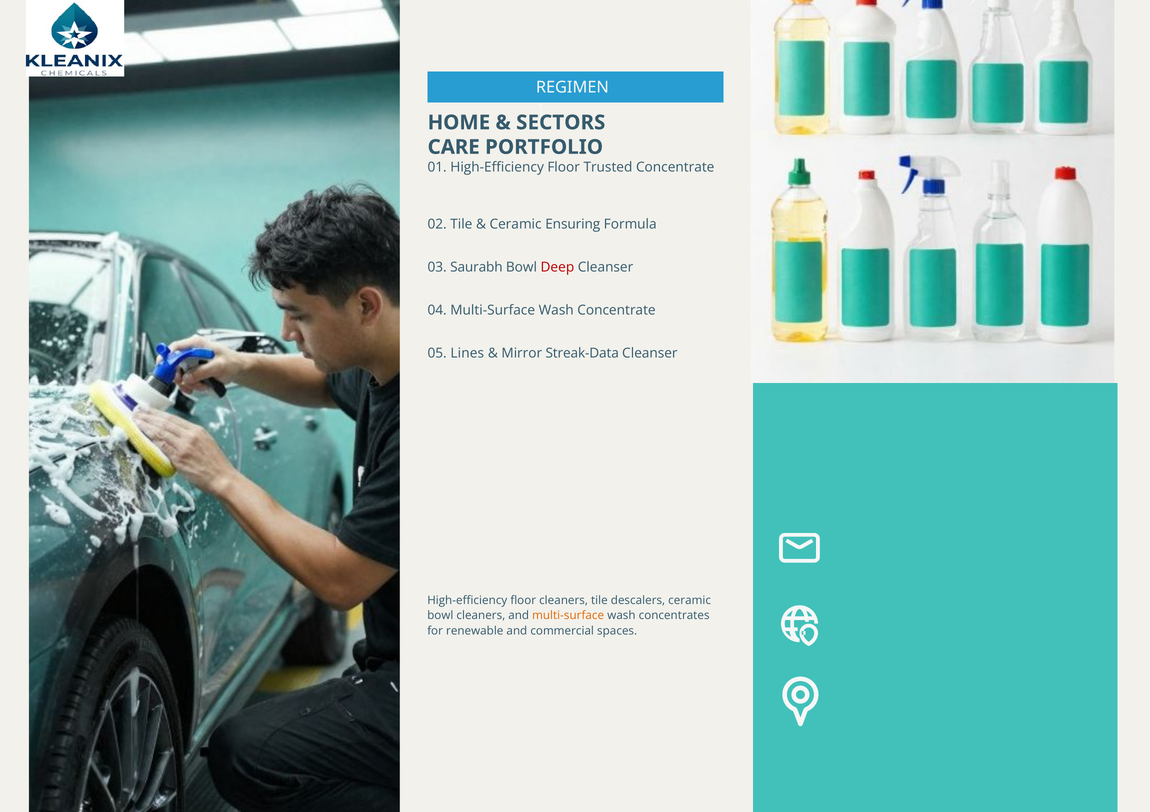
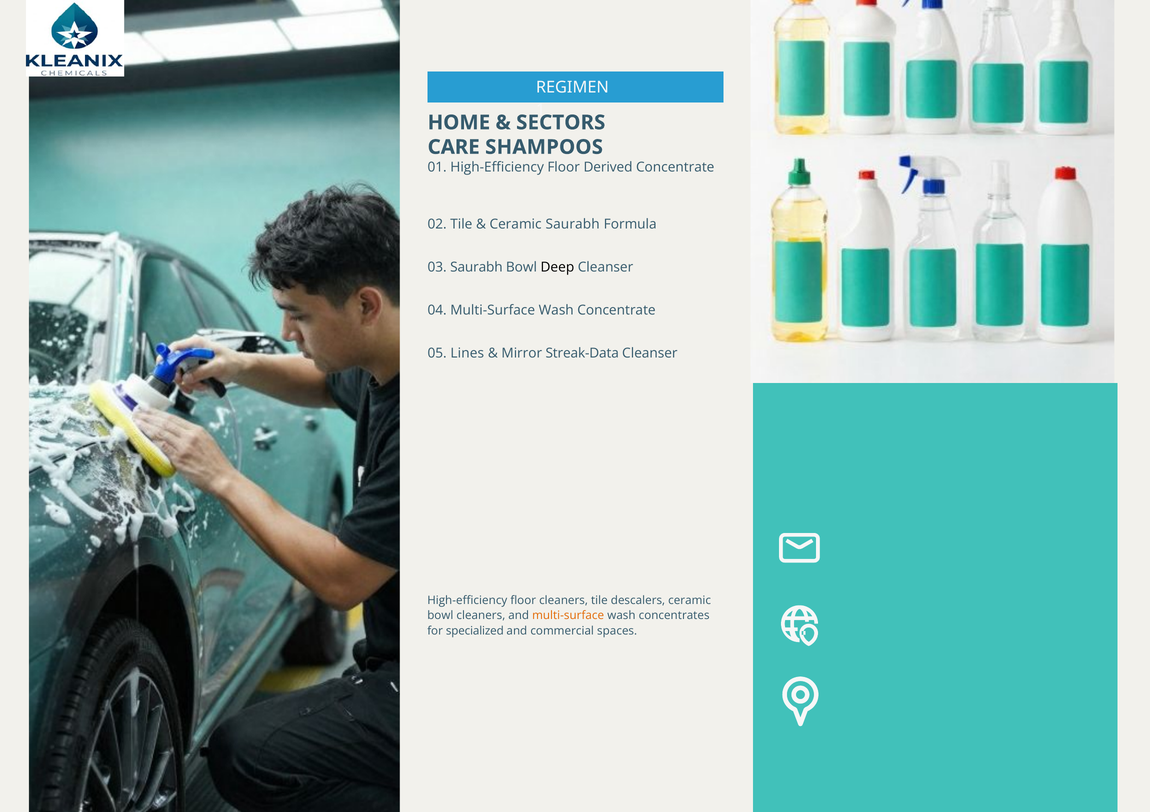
PORTFOLIO: PORTFOLIO -> SHAMPOOS (544, 147)
Trusted: Trusted -> Derived (608, 167)
Ceramic Ensuring: Ensuring -> Saurabh (573, 225)
Deep colour: red -> black (557, 268)
renewable: renewable -> specialized (475, 631)
